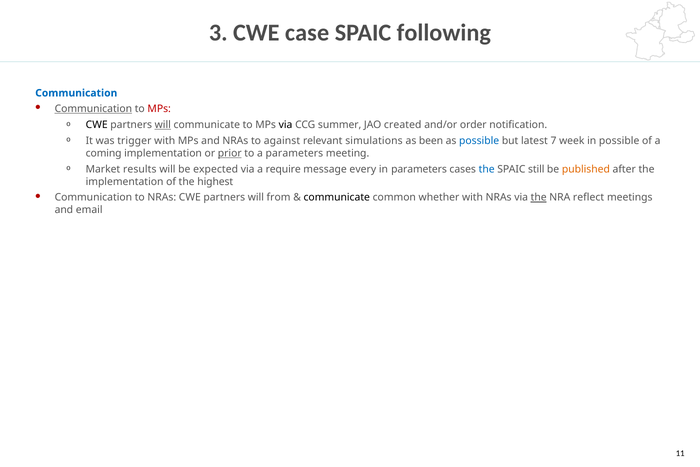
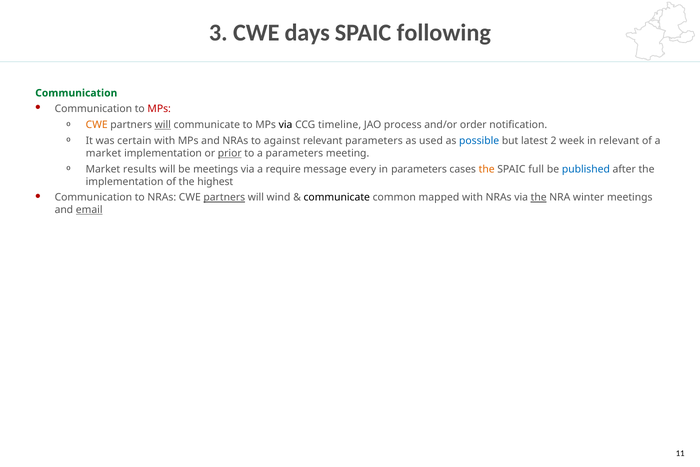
case: case -> days (307, 33)
Communication colour: blue -> green (76, 93)
Communication underline: present -> none (93, 109)
CWE colour: black -> orange (97, 125)
summer: summer -> timeline (340, 125)
created: created -> process (403, 125)
trigger: trigger -> certain (134, 141)
relevant simulations: simulations -> parameters (374, 141)
been: been -> used (431, 141)
7: 7 -> 2 (553, 141)
in possible: possible -> relevant (619, 141)
coming: coming -> market (104, 153)
be expected: expected -> meetings (216, 169)
the colour: blue -> orange (487, 169)
still: still -> full (536, 169)
published colour: orange -> blue (586, 169)
partners underline: none -> present (224, 197)
from: from -> wind (279, 197)
whether: whether -> mapped (439, 197)
reflect: reflect -> winter (589, 197)
email underline: none -> present (89, 210)
